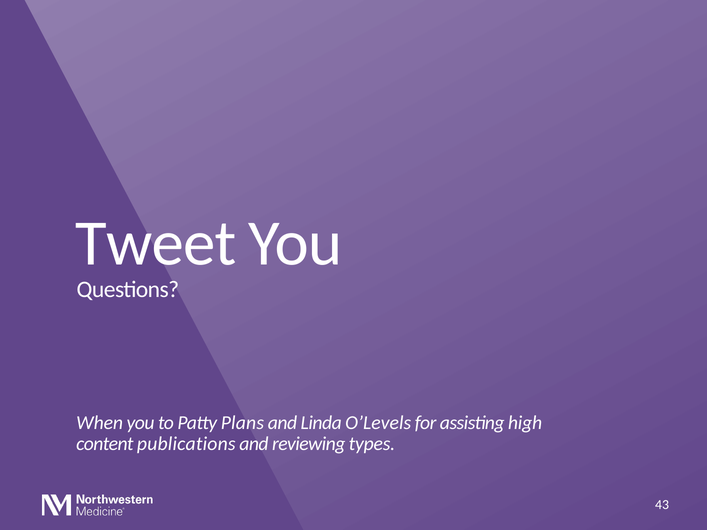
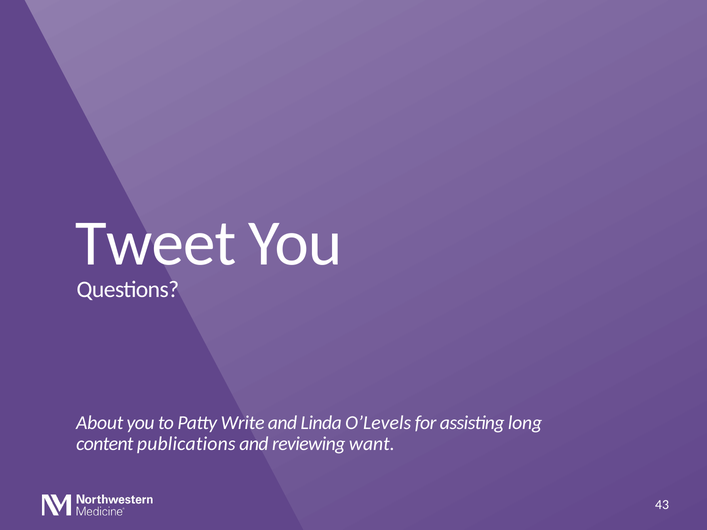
When: When -> About (100, 423)
Plans: Plans -> Write (243, 423)
high: high -> long (525, 423)
types: types -> want (372, 444)
